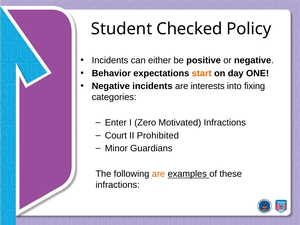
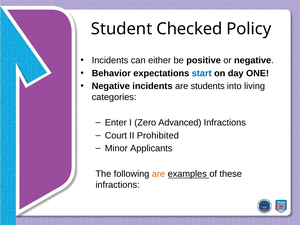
start colour: orange -> blue (202, 73)
interests: interests -> students (208, 86)
fixing: fixing -> living (255, 86)
Motivated: Motivated -> Advanced (180, 123)
Guardians: Guardians -> Applicants (151, 148)
